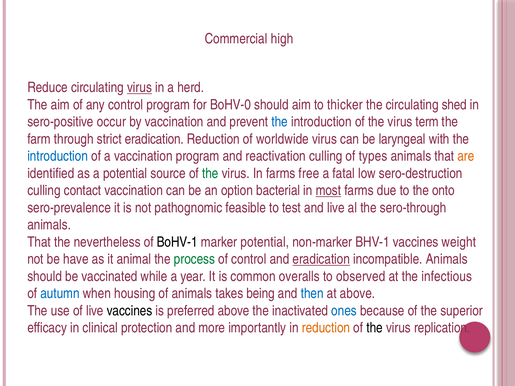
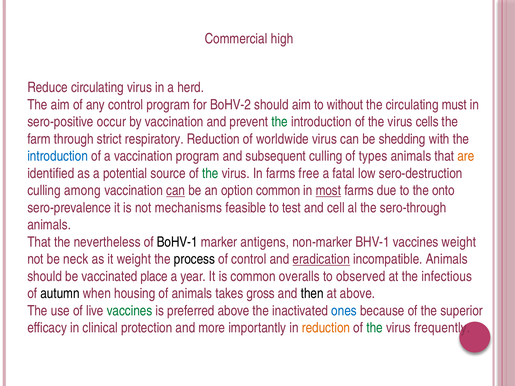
virus underline: present -> none (139, 88)
BoHV-0: BoHV-0 -> BoHV-2 (231, 105)
thicker: thicker -> without (345, 105)
shed: shed -> must (454, 105)
the colour: blue -> green (280, 122)
term: term -> cells (427, 122)
strict eradication: eradication -> respiratory (154, 139)
laryngeal: laryngeal -> shedding (402, 139)
reactivation: reactivation -> subsequent (276, 156)
contact: contact -> among (82, 191)
can underline: none -> present (176, 191)
option bacterial: bacterial -> common (278, 191)
pathognomic: pathognomic -> mechanisms (188, 208)
and live: live -> cell (336, 208)
marker potential: potential -> antigens (265, 242)
have: have -> neck (76, 259)
it animal: animal -> weight (134, 259)
process colour: green -> black (194, 259)
while: while -> place (154, 277)
autumn colour: blue -> black (60, 294)
being: being -> gross (261, 294)
then colour: blue -> black (312, 294)
vaccines colour: black -> green (130, 311)
the colour: black -> green (375, 328)
replication: replication -> frequently (442, 328)
